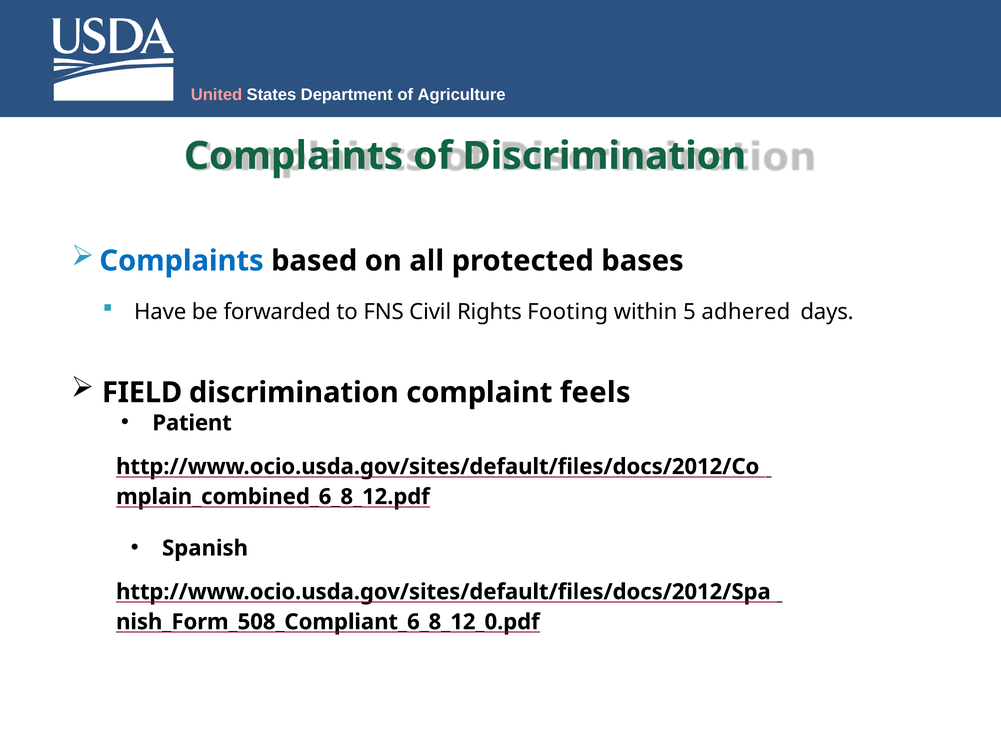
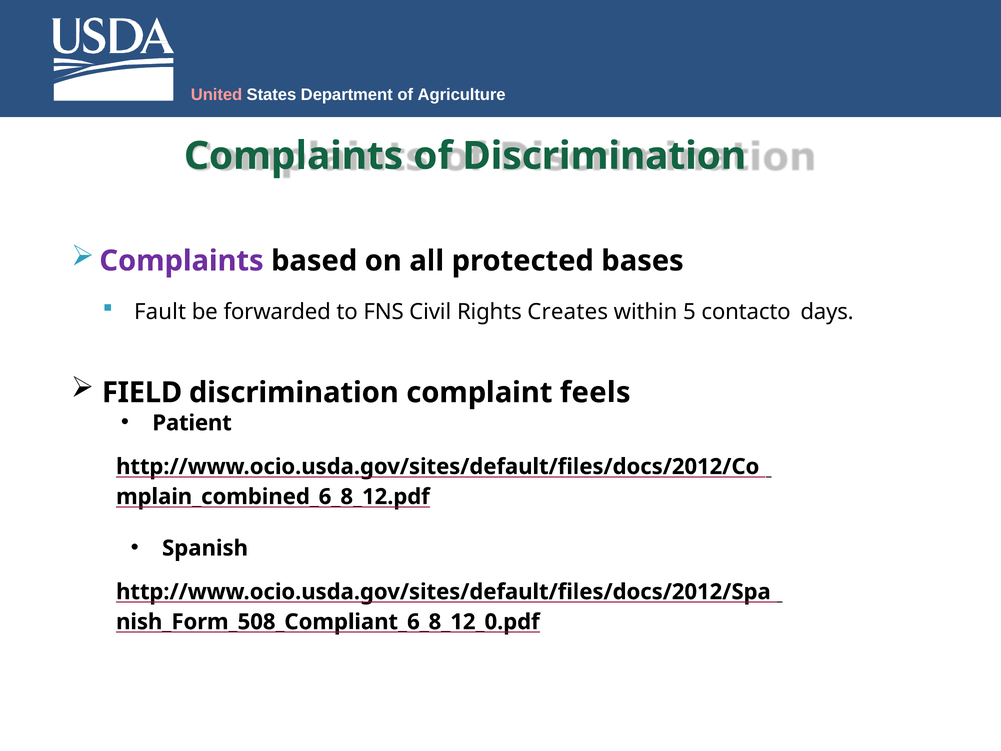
Complaints colour: blue -> purple (182, 261)
Have: Have -> Fault (160, 312)
Footing: Footing -> Creates (568, 312)
adhered: adhered -> contacto (746, 312)
